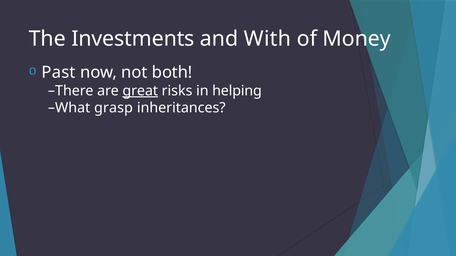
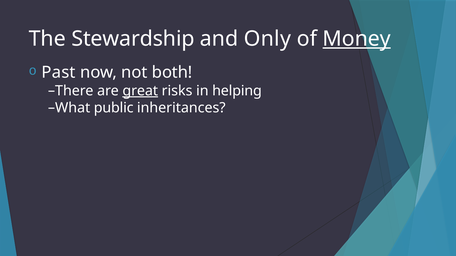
Investments: Investments -> Stewardship (133, 39)
With: With -> Only (267, 39)
Money underline: none -> present (357, 39)
grasp: grasp -> public (114, 108)
